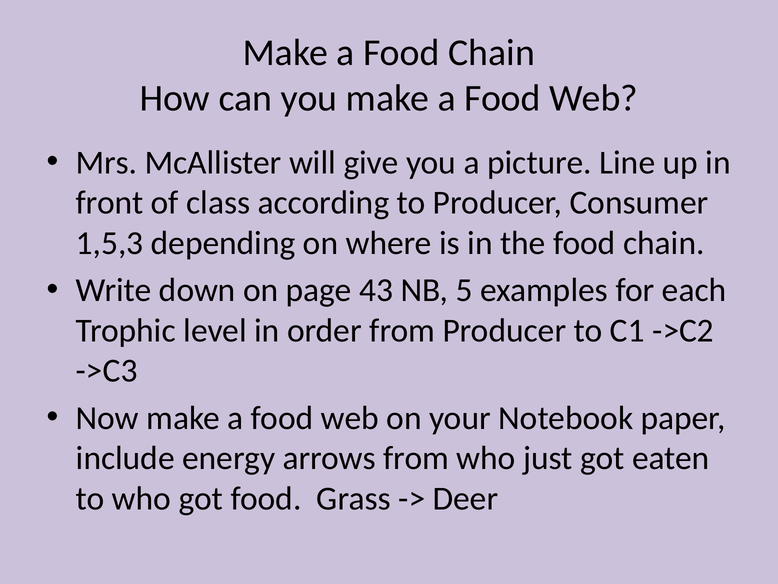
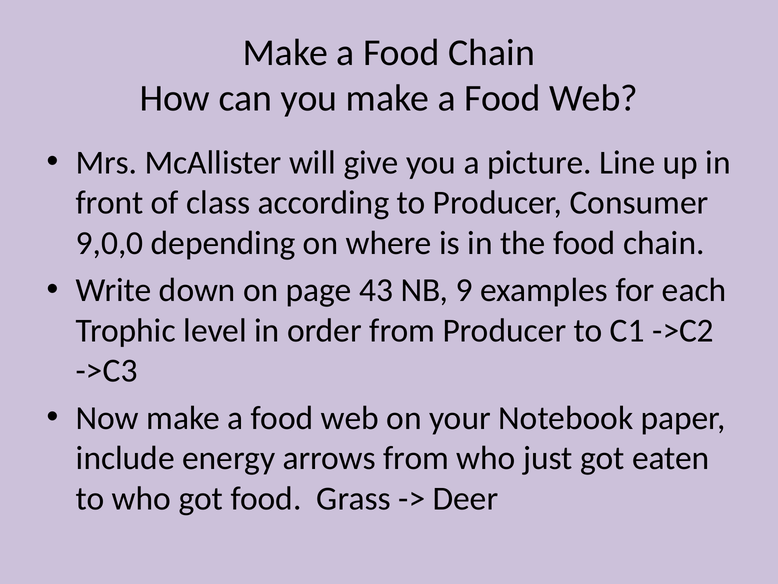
1,5,3: 1,5,3 -> 9,0,0 (110, 243)
5: 5 -> 9 (464, 290)
